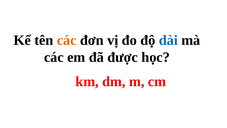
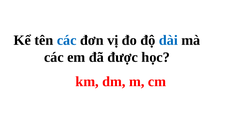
các colour: orange -> blue (67, 40)
